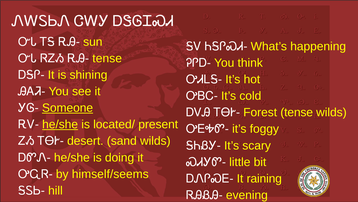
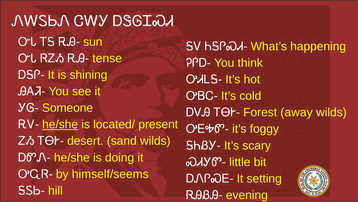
Someone underline: present -> none (68, 108)
Forest tense: tense -> away (297, 112)
raining: raining -> setting (264, 178)
